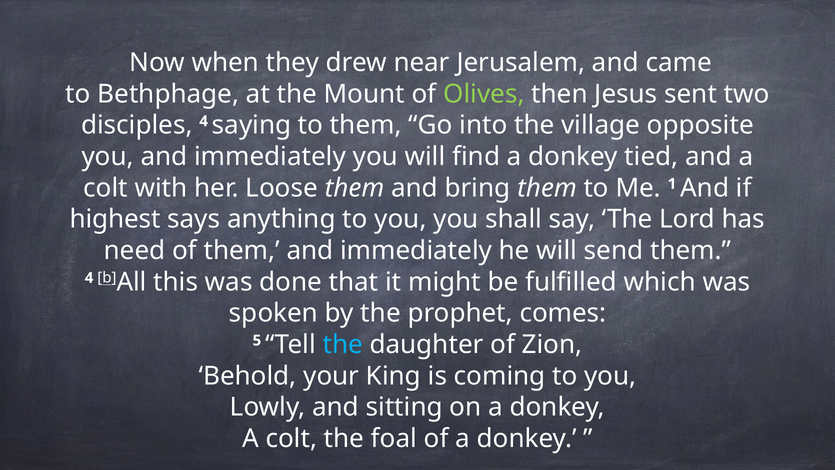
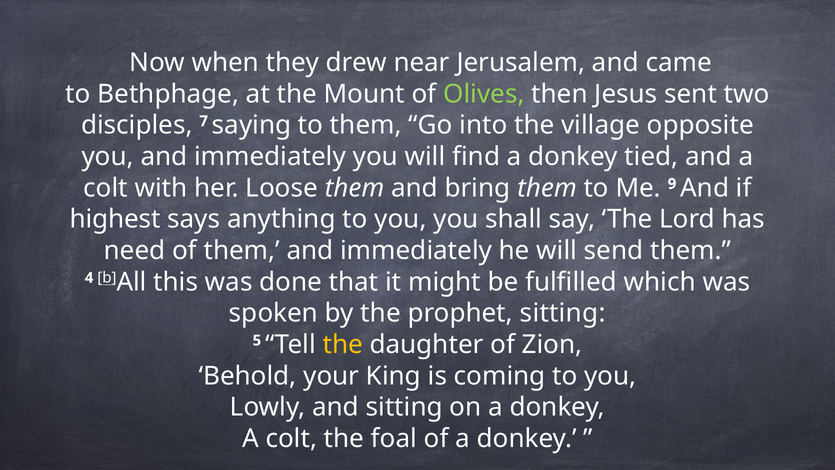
disciples 4: 4 -> 7 (204, 121)
1: 1 -> 9 (672, 184)
prophet comes: comes -> sitting (563, 313)
the colour: light blue -> yellow (343, 344)
